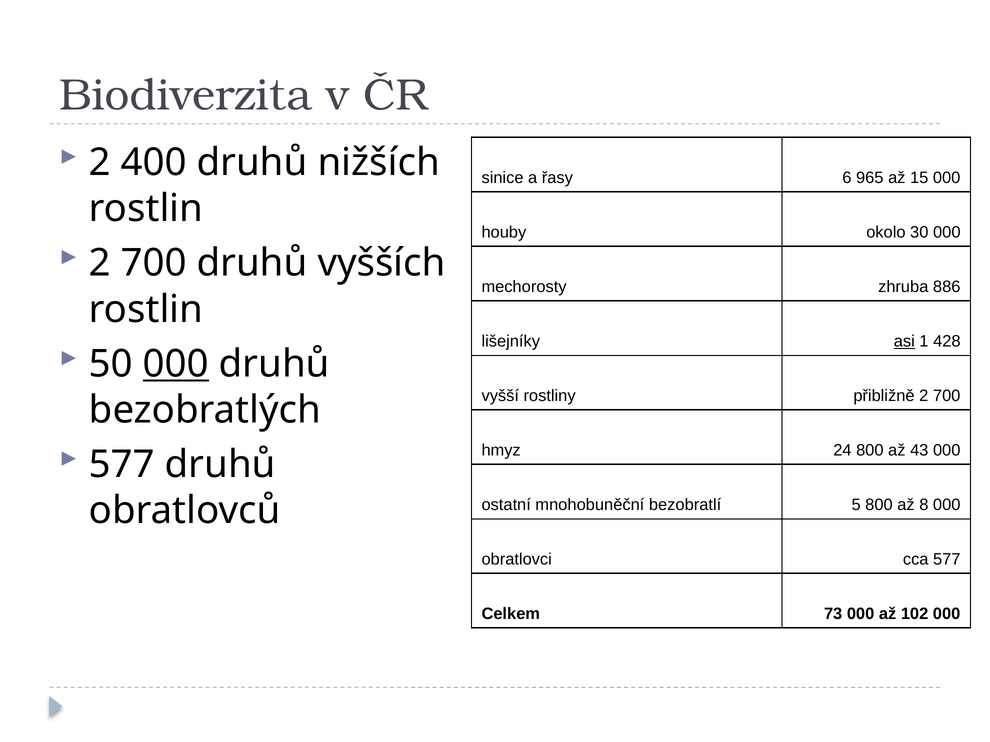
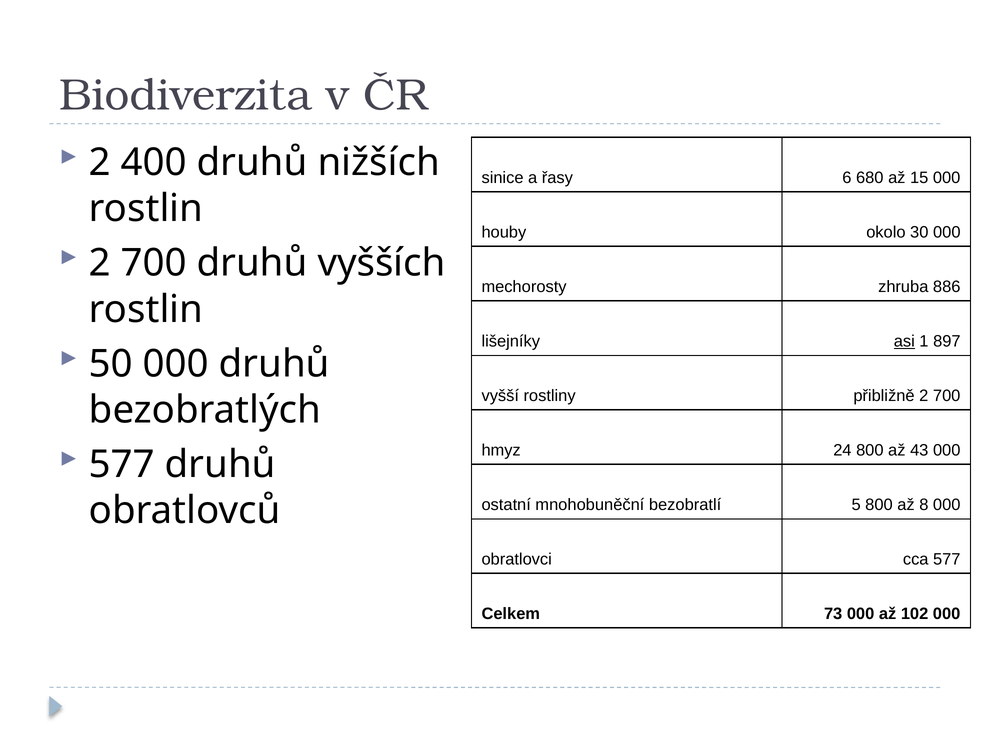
965: 965 -> 680 (870, 178)
428: 428 -> 897 (947, 342)
000 underline: present -> none (176, 364)
